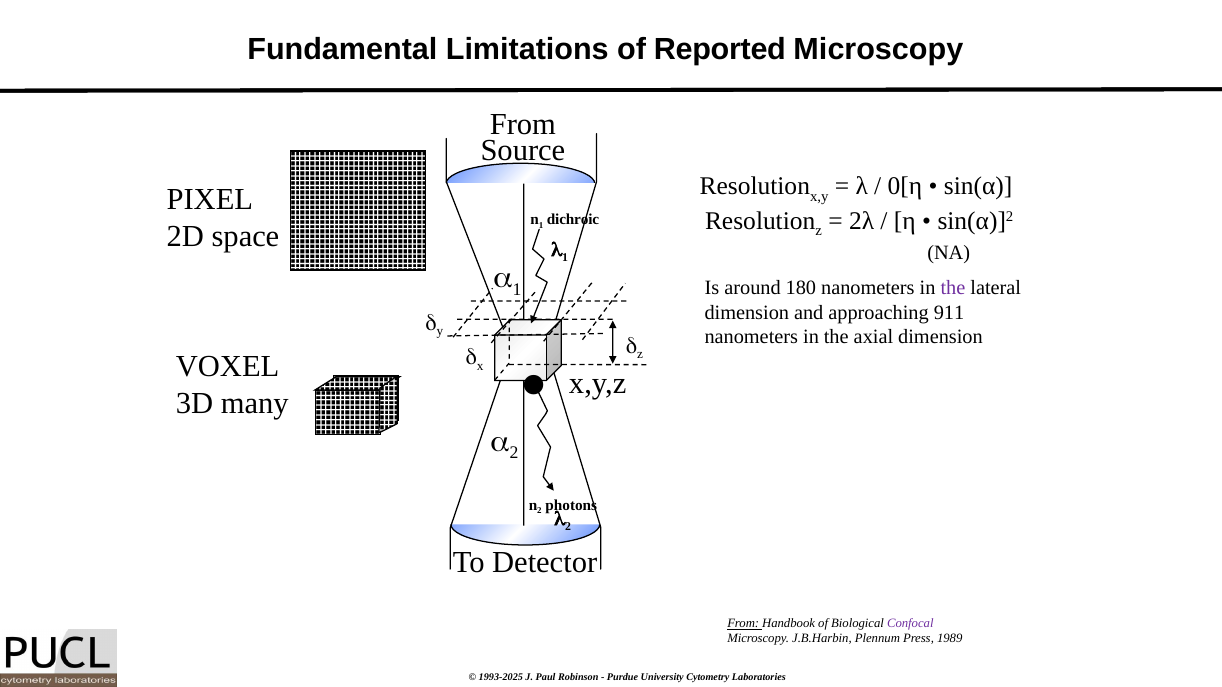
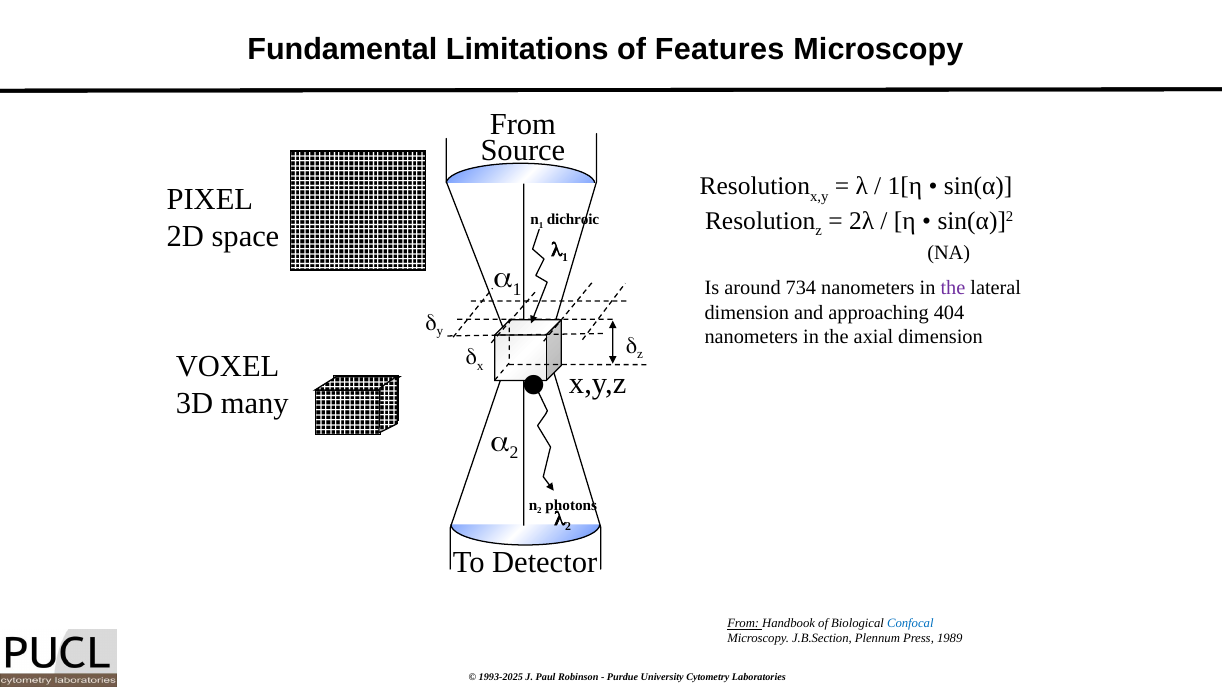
Reported: Reported -> Features (720, 50)
0[η: 0[η -> 1[η (905, 186)
180: 180 -> 734 (801, 288)
911: 911 -> 404 (949, 313)
Confocal colour: purple -> blue (910, 624)
J.B.Harbin: J.B.Harbin -> J.B.Section (822, 639)
